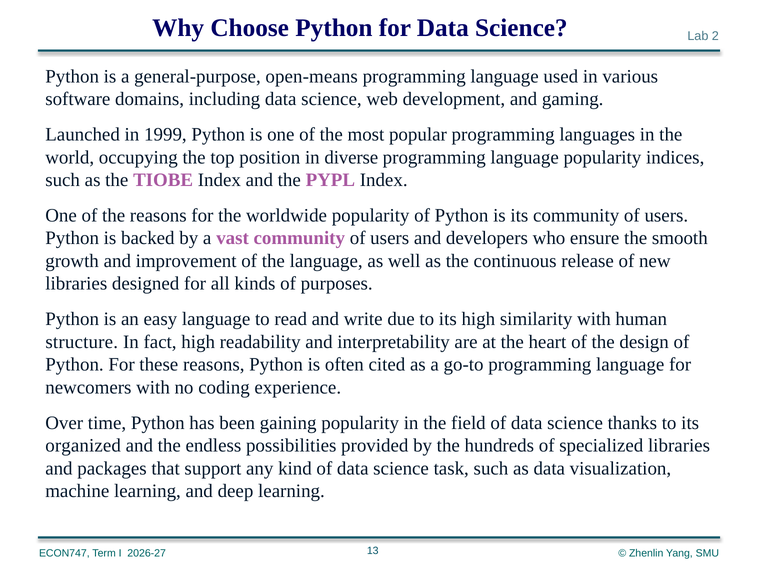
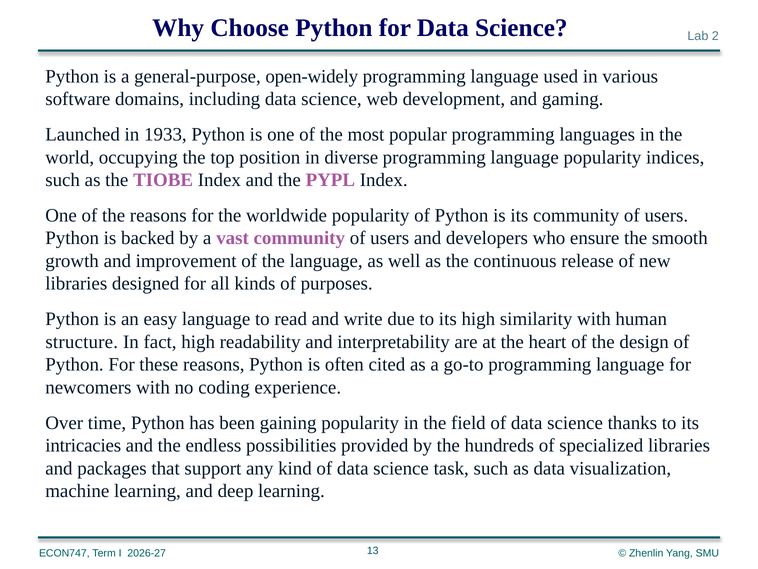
open-means: open-means -> open-widely (312, 76)
1999: 1999 -> 1933 (165, 134)
organized: organized -> intricacies (83, 445)
